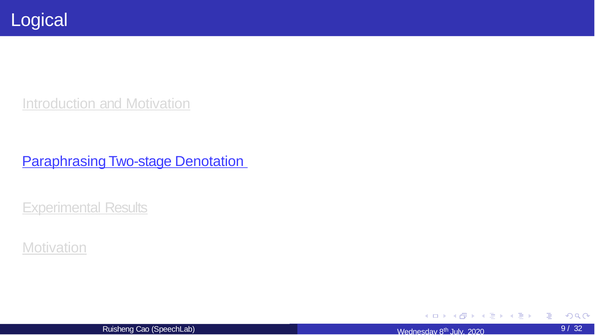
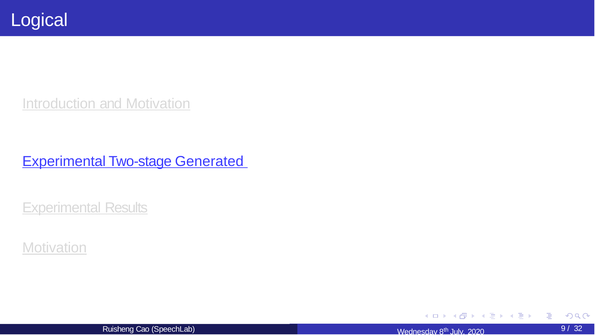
Paraphrasing: Paraphrasing -> Experimental (64, 161)
Denotation: Denotation -> Generated (209, 161)
